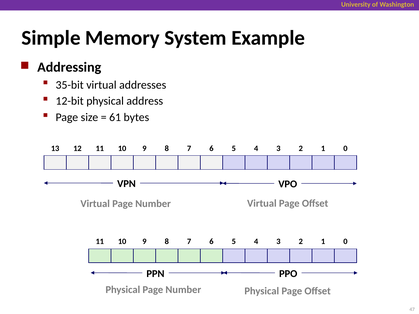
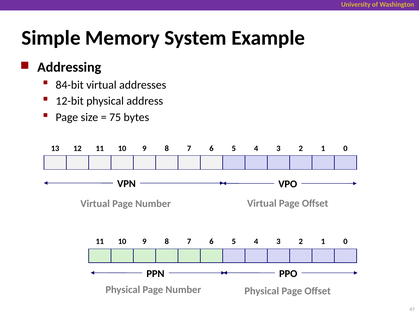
35-bit: 35-bit -> 84-bit (70, 85)
61: 61 -> 75 (115, 118)
